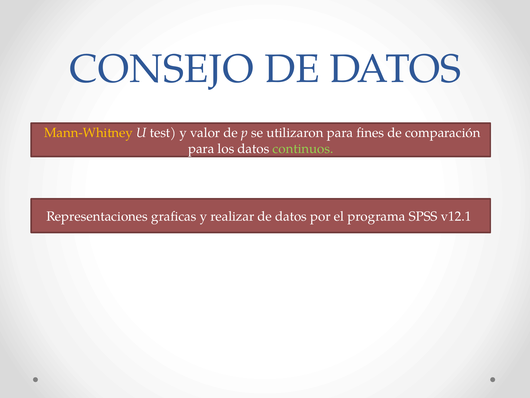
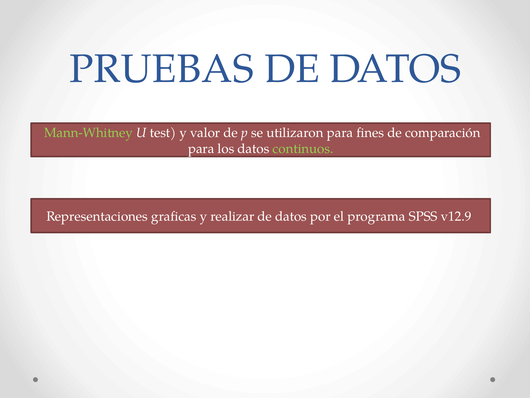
CONSEJO: CONSEJO -> PRUEBAS (162, 69)
Mann-Whitney colour: yellow -> light green (89, 133)
v12.1: v12.1 -> v12.9 (456, 216)
